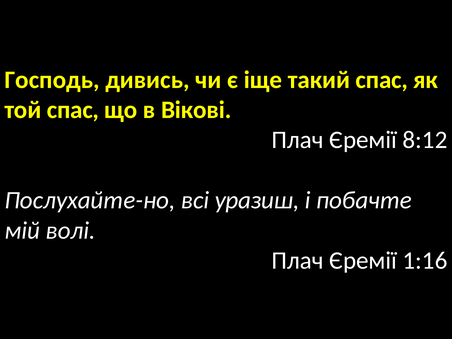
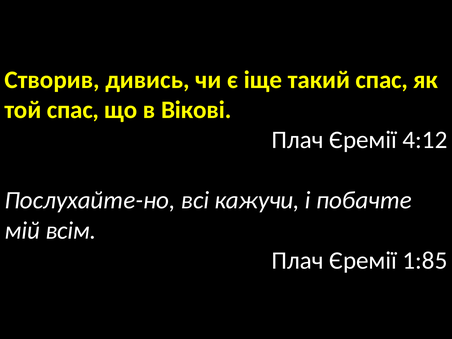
Господь: Господь -> Створив (52, 80)
8:12: 8:12 -> 4:12 (425, 140)
уразиш: уразиш -> кажучи (257, 200)
волі: волі -> всім (71, 230)
1:16: 1:16 -> 1:85 (425, 261)
